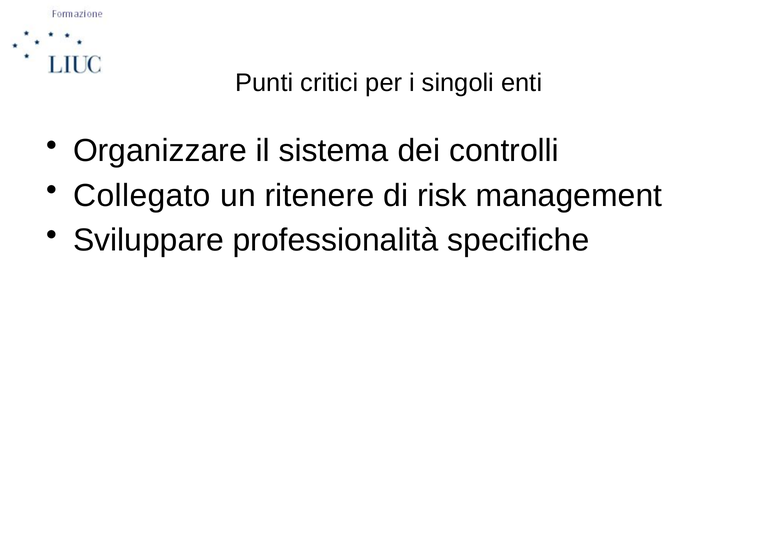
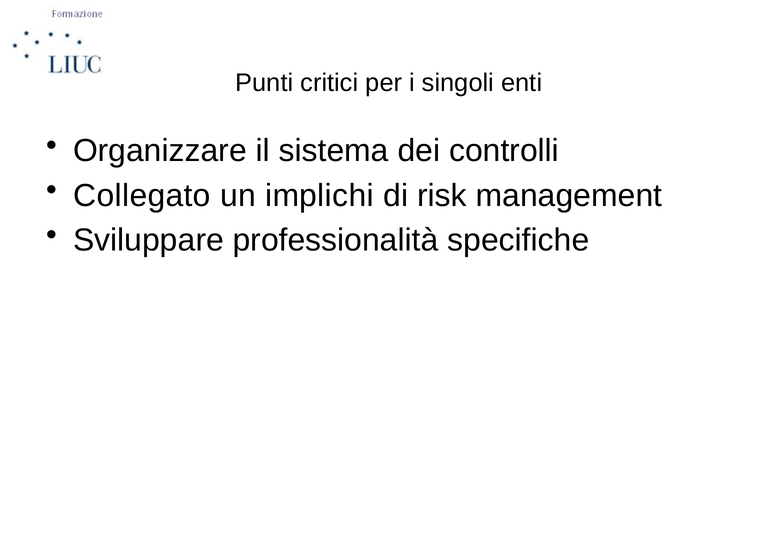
ritenere: ritenere -> implichi (319, 195)
